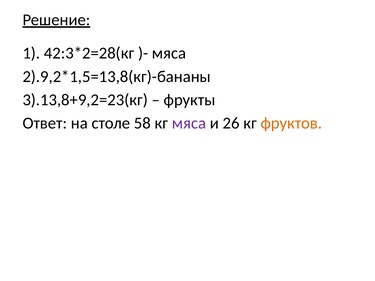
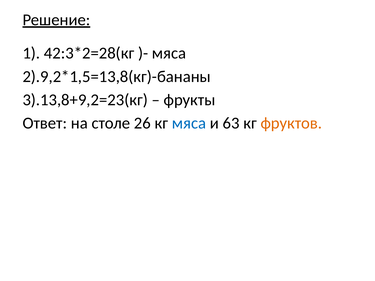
58: 58 -> 26 (142, 123)
мяса colour: purple -> blue (189, 123)
26: 26 -> 63 (231, 123)
